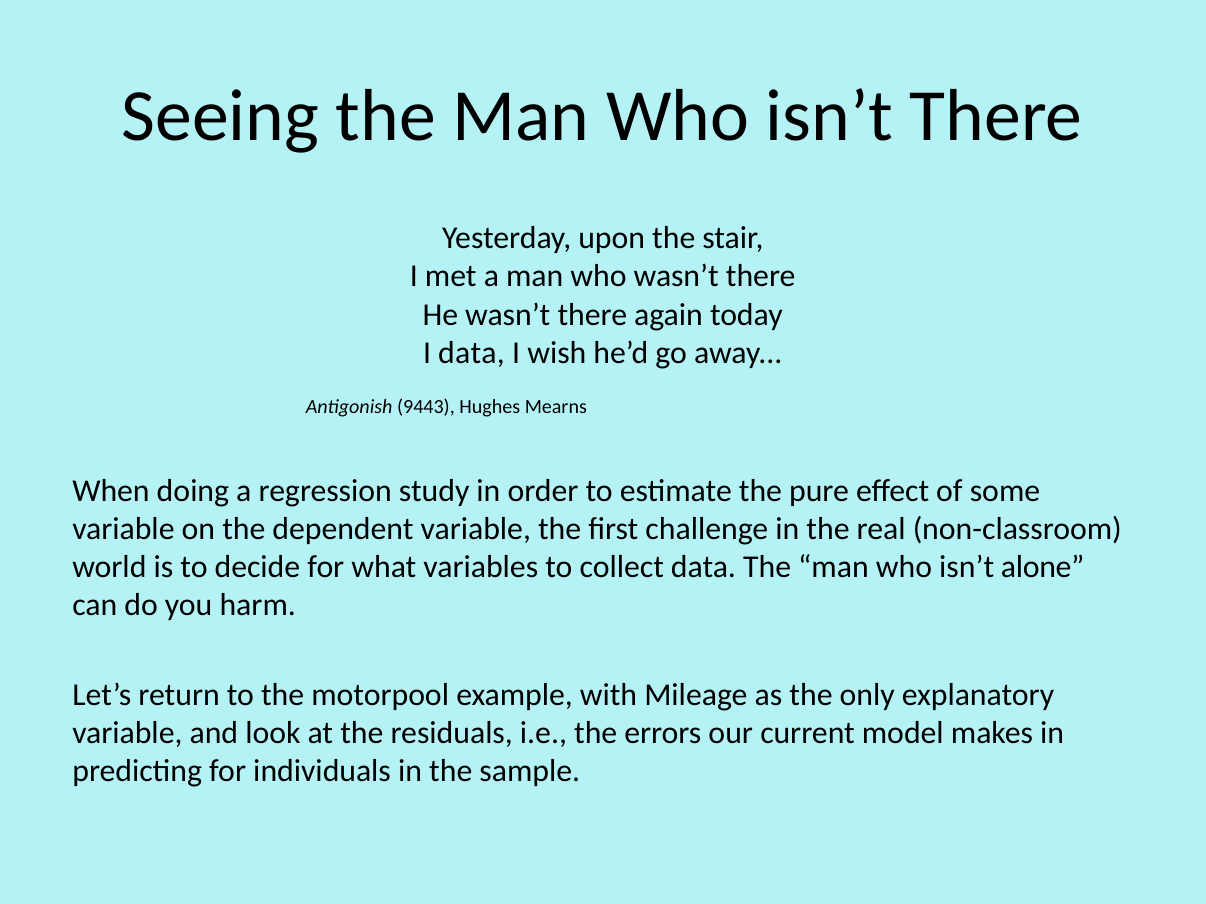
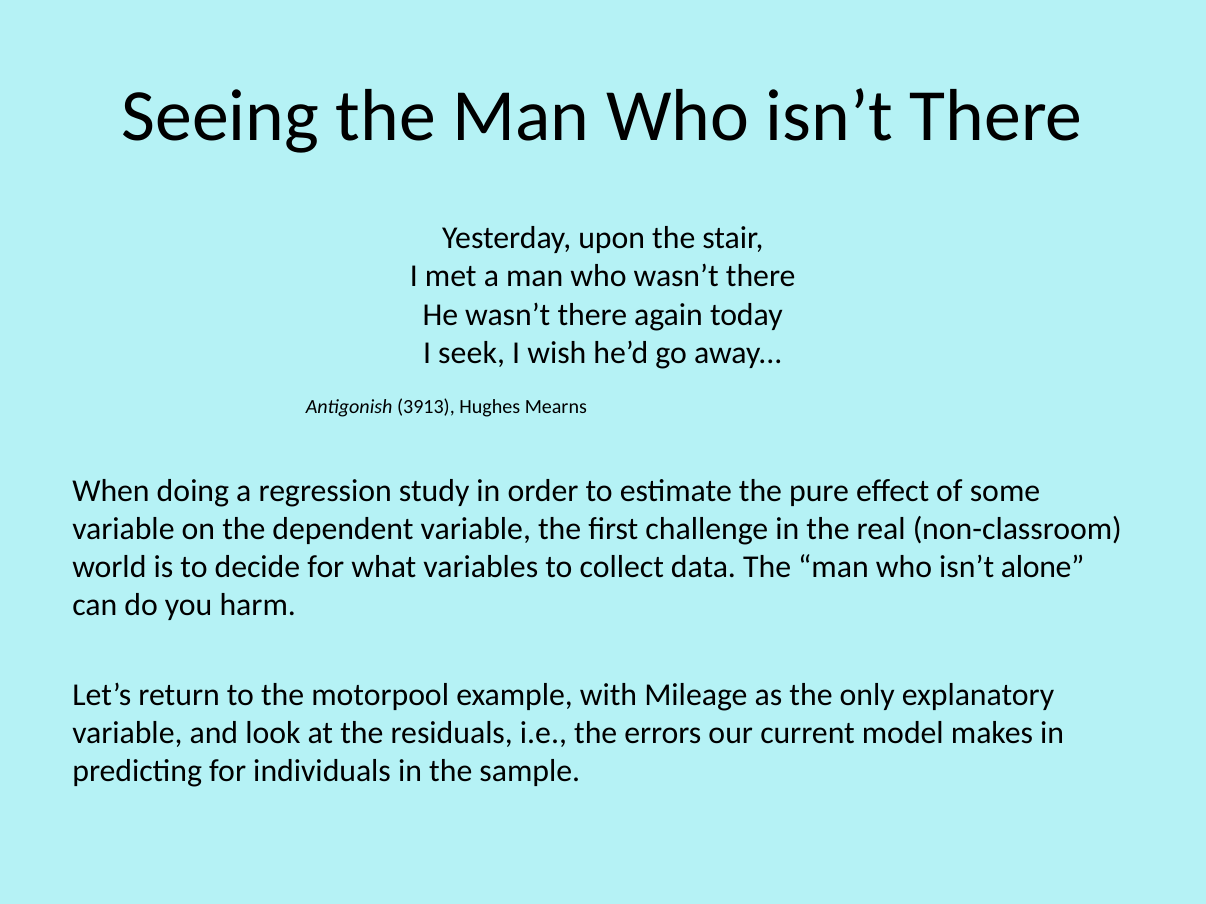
I data: data -> seek (472, 353)
9443: 9443 -> 3913 (426, 407)
